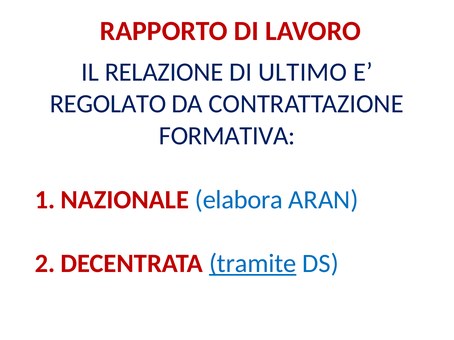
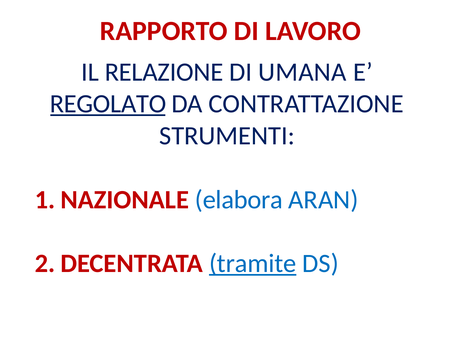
ULTIMO: ULTIMO -> UMANA (302, 72)
REGOLATO underline: none -> present (108, 104)
FORMATIVA: FORMATIVA -> STRUMENTI (227, 136)
